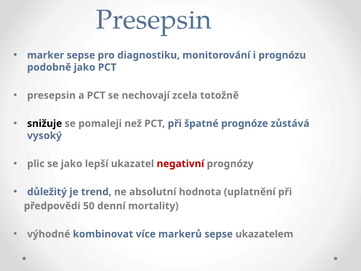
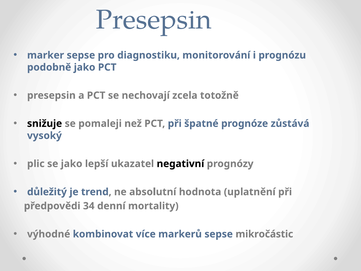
negativní colour: red -> black (180, 164)
50: 50 -> 34 (89, 206)
ukazatelem: ukazatelem -> mikročástic (264, 234)
